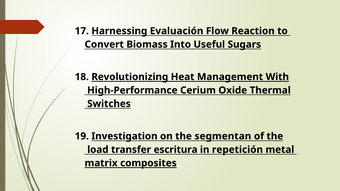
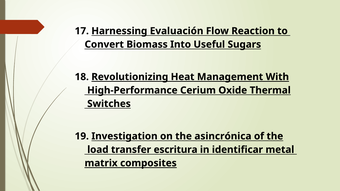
segmentan: segmentan -> asincrónica (223, 136)
repetición: repetición -> identificar (237, 150)
